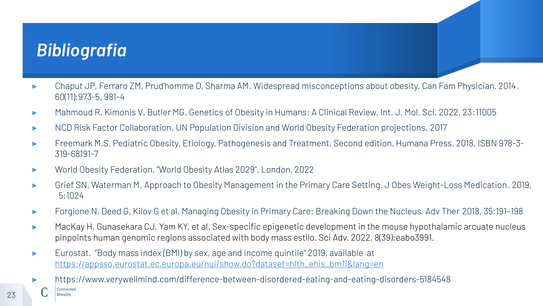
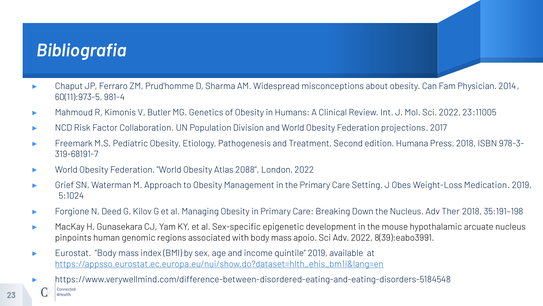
2029: 2029 -> 2088 (247, 169)
estilo: estilo -> apoio (305, 237)
